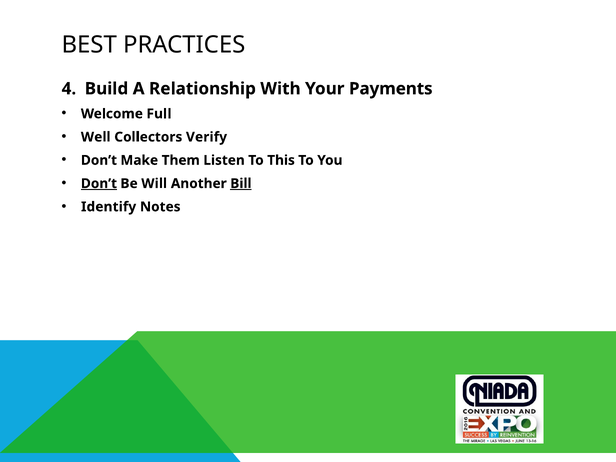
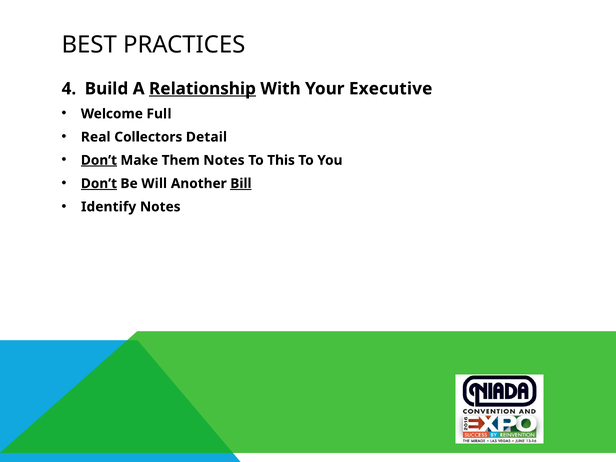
Relationship underline: none -> present (202, 89)
Payments: Payments -> Executive (391, 89)
Well: Well -> Real (96, 137)
Verify: Verify -> Detail (206, 137)
Don’t underline: none -> present (99, 160)
Them Listen: Listen -> Notes (224, 160)
